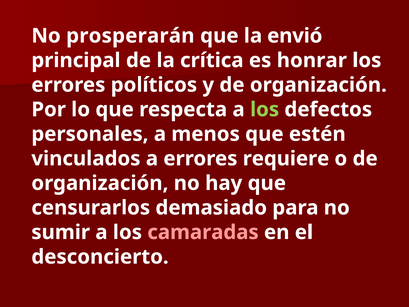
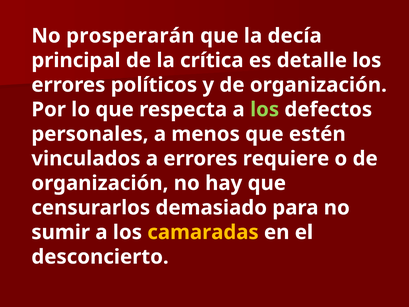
envió: envió -> decía (295, 36)
honrar: honrar -> detalle (312, 60)
camaradas colour: pink -> yellow (203, 232)
